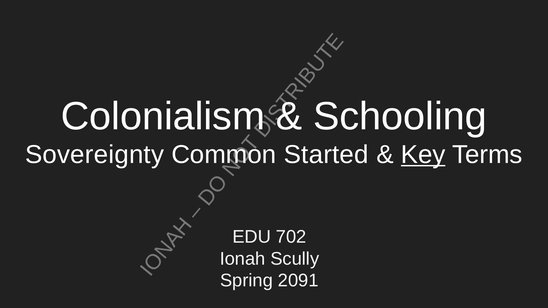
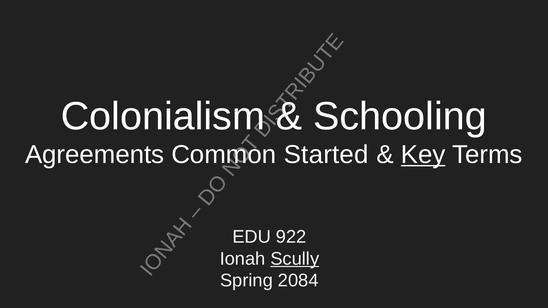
Sovereignty: Sovereignty -> Agreements (95, 155)
702: 702 -> 922 (291, 237)
Scully underline: none -> present (295, 259)
2091: 2091 -> 2084 (298, 281)
